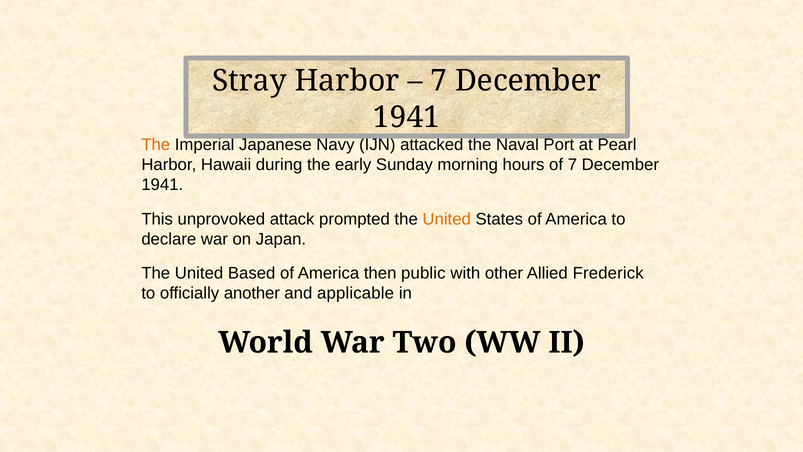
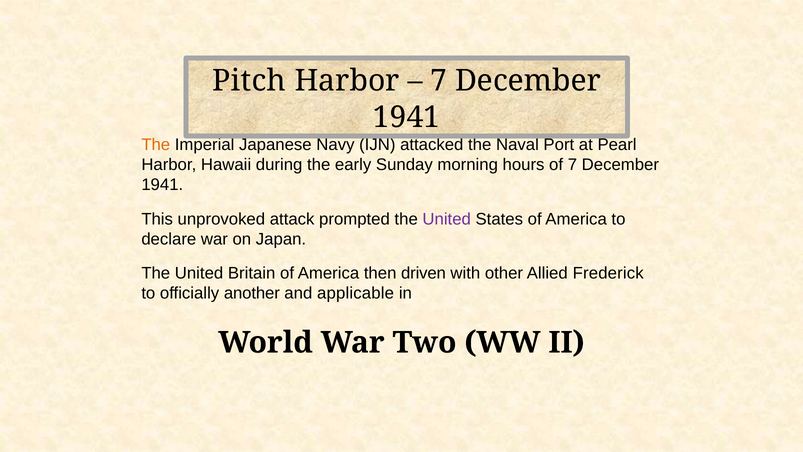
Stray: Stray -> Pitch (249, 81)
United colour: orange -> purple (447, 219)
Based: Based -> Britain (252, 273)
public: public -> driven (424, 273)
